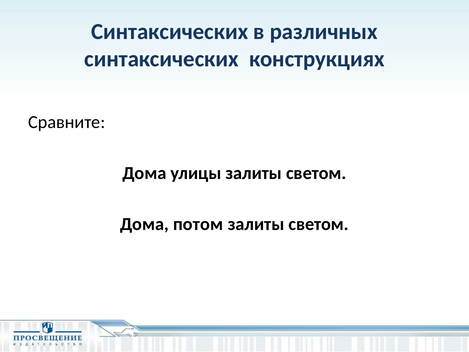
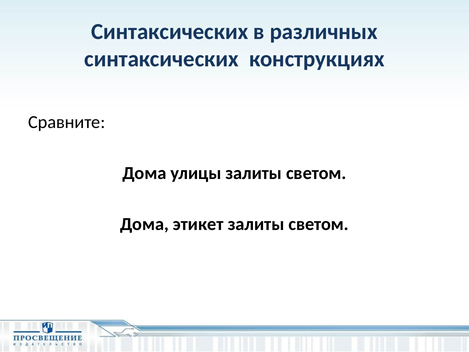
потом: потом -> этикет (198, 224)
